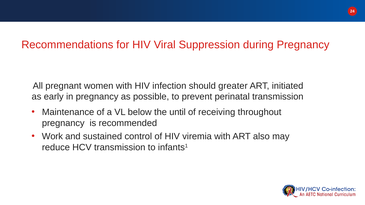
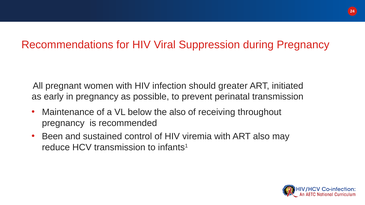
the until: until -> also (178, 112)
Work: Work -> Been (52, 137)
